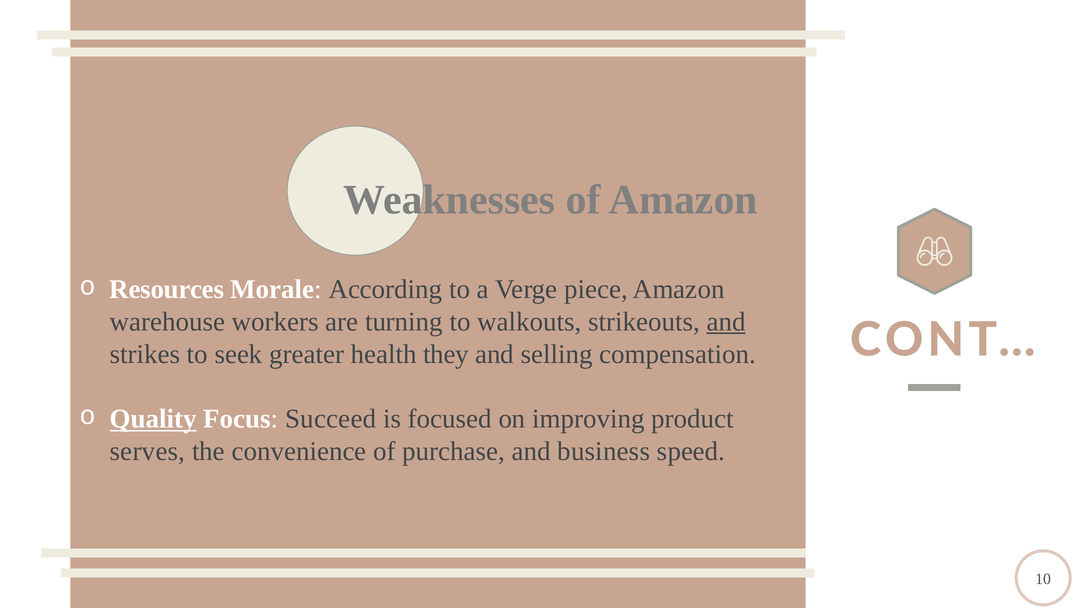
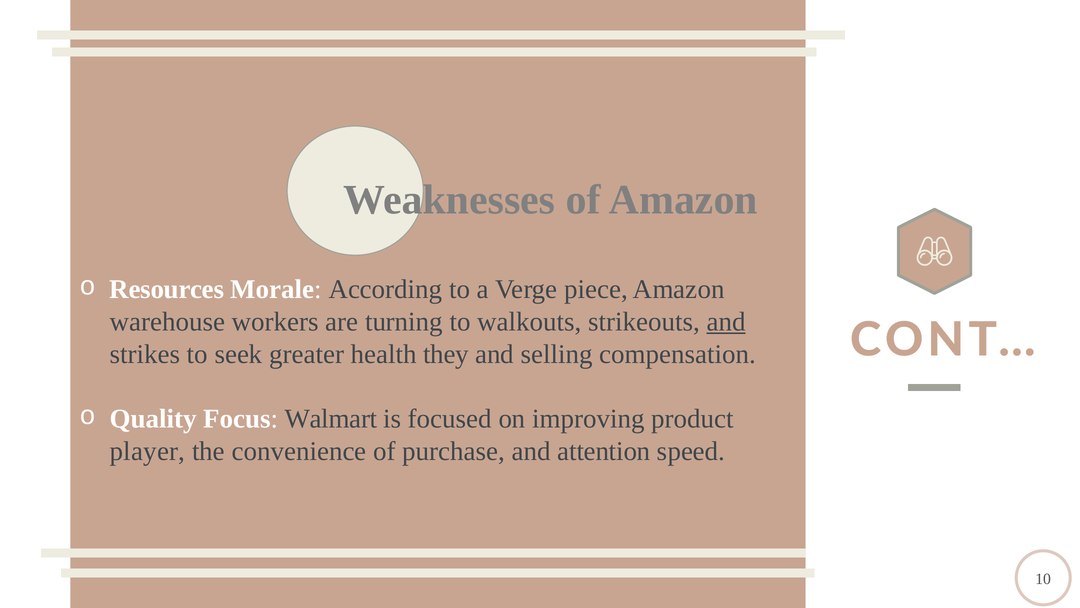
Quality underline: present -> none (153, 419)
Succeed: Succeed -> Walmart (331, 419)
serves: serves -> player (147, 451)
business: business -> attention (604, 451)
